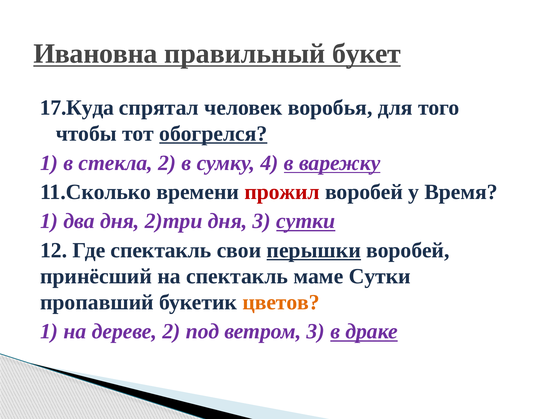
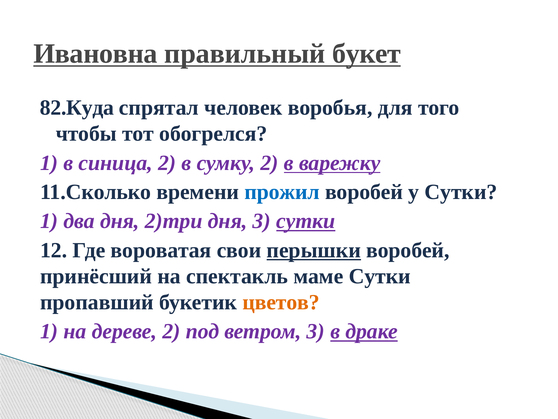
17.Куда: 17.Куда -> 82.Куда (77, 108)
обогрелся underline: present -> none (213, 134)
стекла: стекла -> синица (116, 163)
сумку 4: 4 -> 2 (269, 163)
прожил colour: red -> blue (282, 192)
у Время: Время -> Сутки (461, 192)
Где спектакль: спектакль -> вороватая (161, 250)
